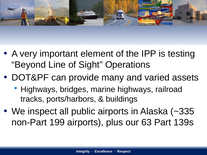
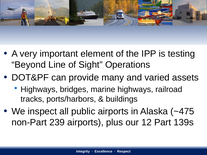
~335: ~335 -> ~475 (182, 112)
199: 199 -> 239 (57, 123)
63: 63 -> 12 (147, 123)
